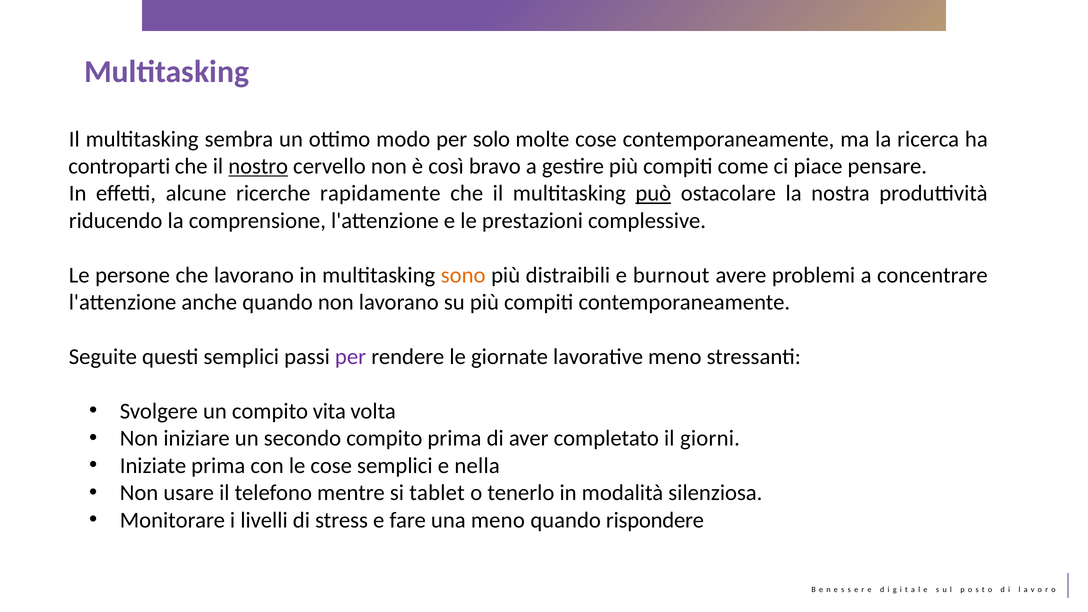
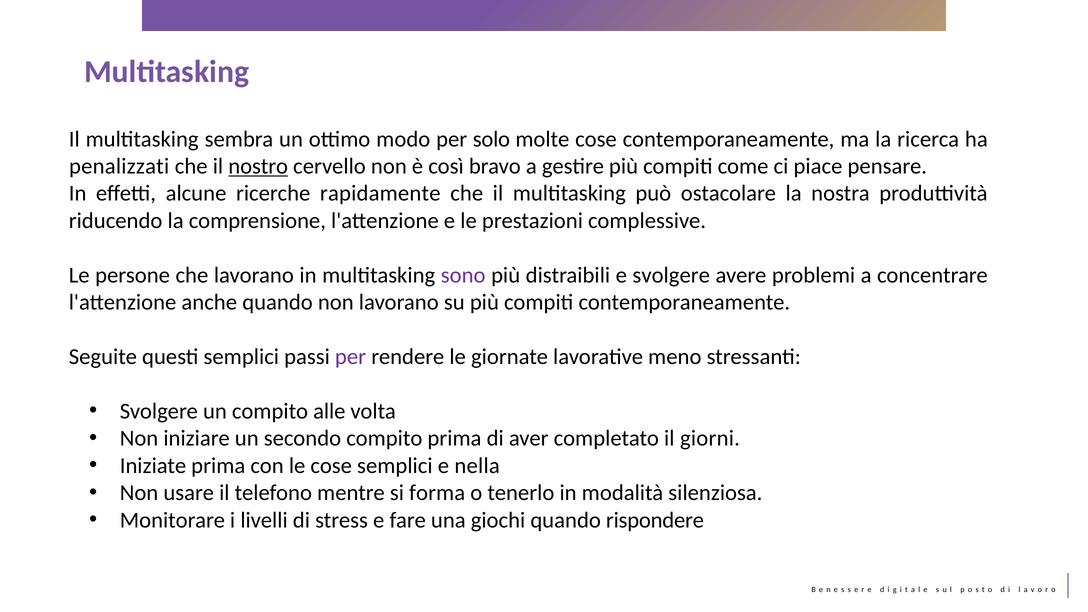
controparti: controparti -> penalizzati (119, 166)
può underline: present -> none (653, 193)
sono colour: orange -> purple (463, 275)
e burnout: burnout -> svolgere (671, 275)
vita: vita -> alle (329, 411)
tablet: tablet -> forma (437, 493)
una meno: meno -> giochi (498, 520)
